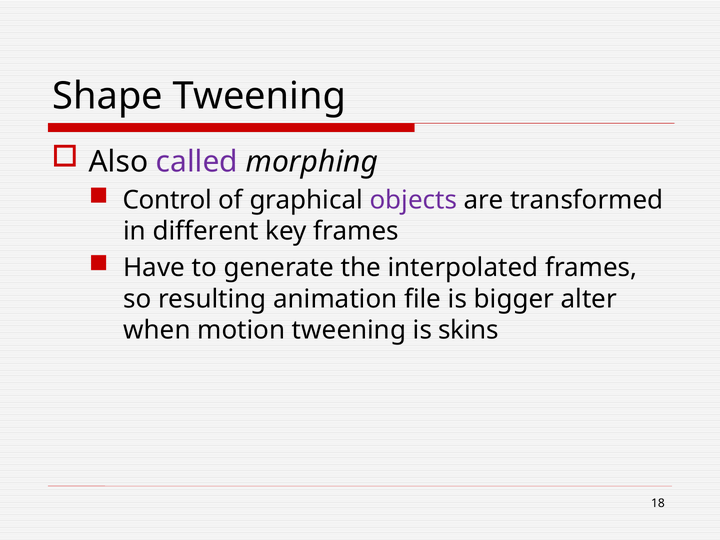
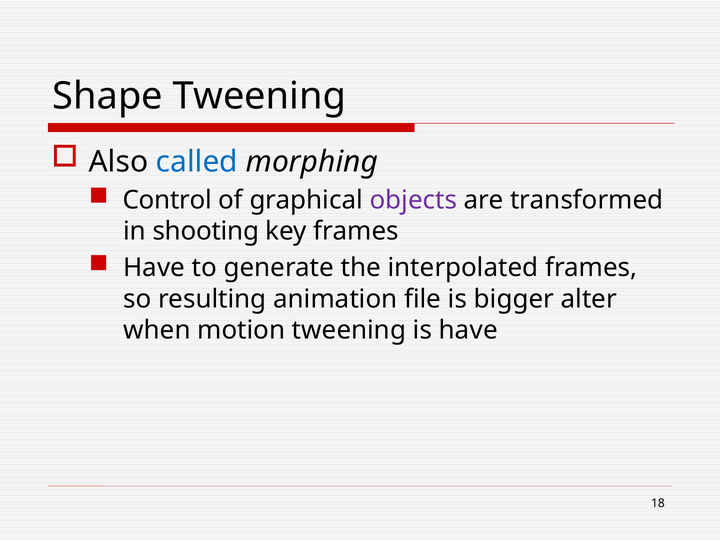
called colour: purple -> blue (197, 162)
different: different -> shooting (206, 231)
is skins: skins -> have (468, 330)
